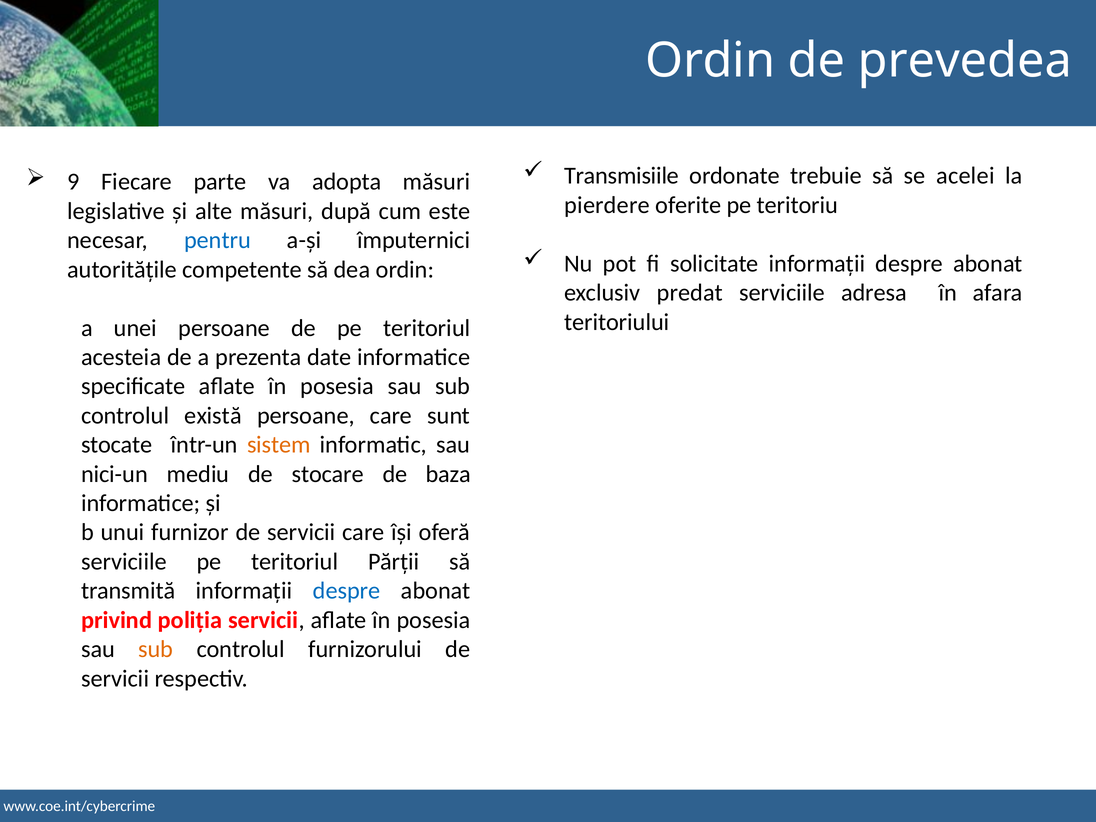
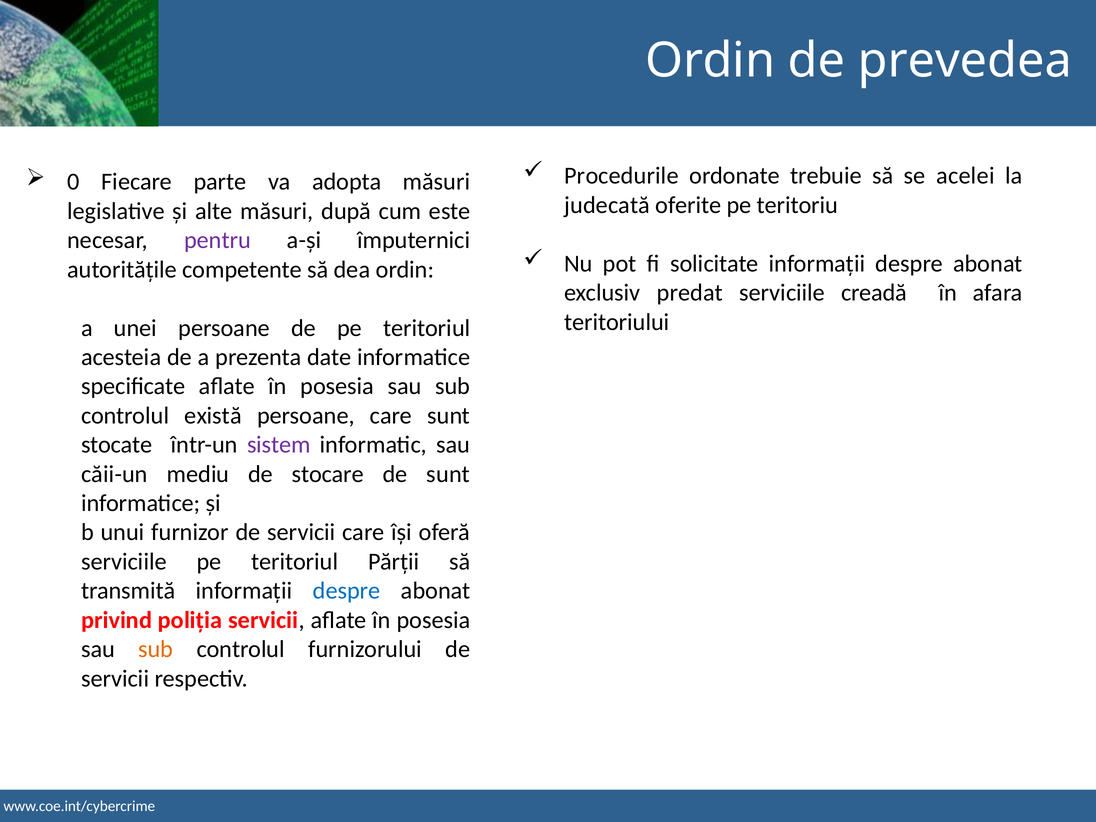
Transmisiile: Transmisiile -> Procedurile (621, 176)
9: 9 -> 0 (74, 182)
pierdere: pierdere -> judecată (607, 205)
pentru colour: blue -> purple (217, 240)
adresa: adresa -> creadă (874, 293)
sistem colour: orange -> purple (279, 445)
nici-un: nici-un -> căii-un (114, 474)
de baza: baza -> sunt (448, 474)
